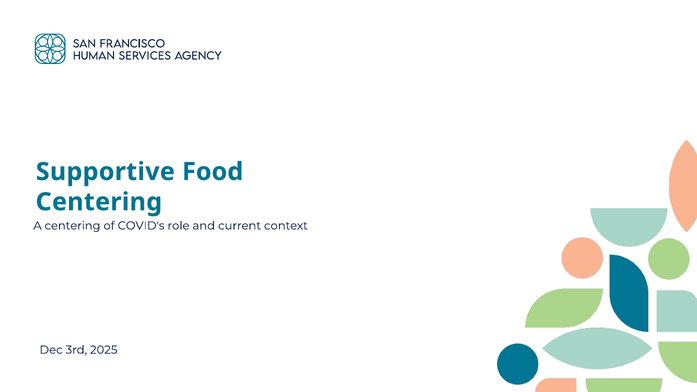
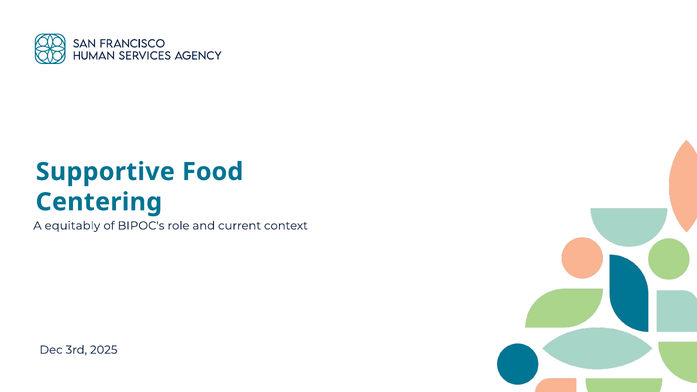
A centering: centering -> equitably (72, 226)
COVID's: COVID's -> BIPOC's (141, 226)
